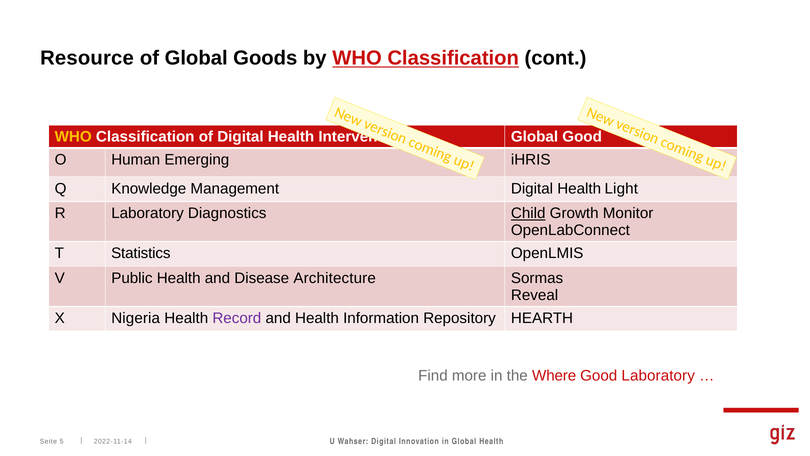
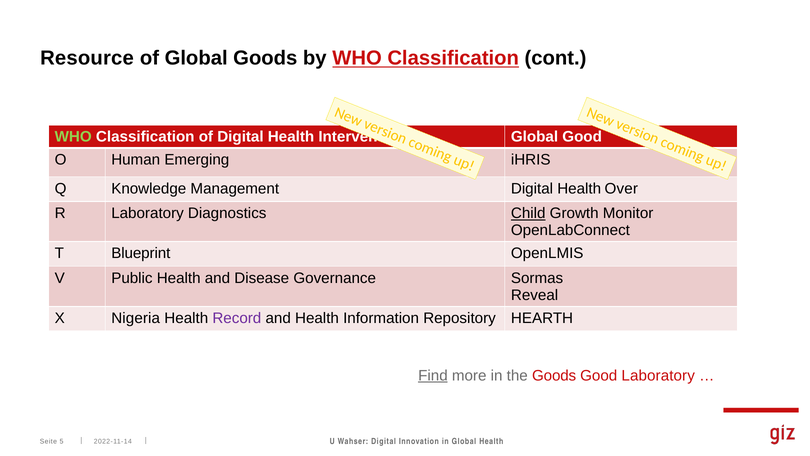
WHO colour: yellow -> light green (73, 137)
Light: Light -> Over (621, 188)
Statistics: Statistics -> Blueprint (141, 253)
Architecture: Architecture -> Governance (335, 278)
Find underline: none -> present (433, 375)
the Where: Where -> Goods (554, 375)
